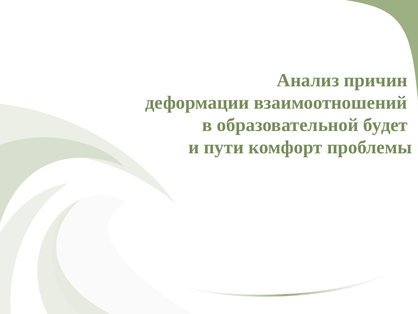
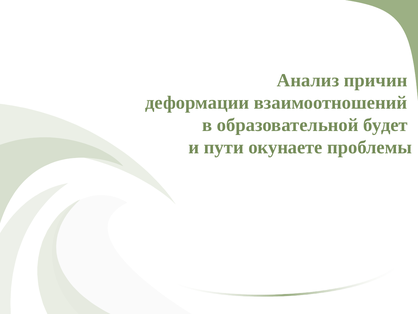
комфорт: комфорт -> окунаете (285, 147)
